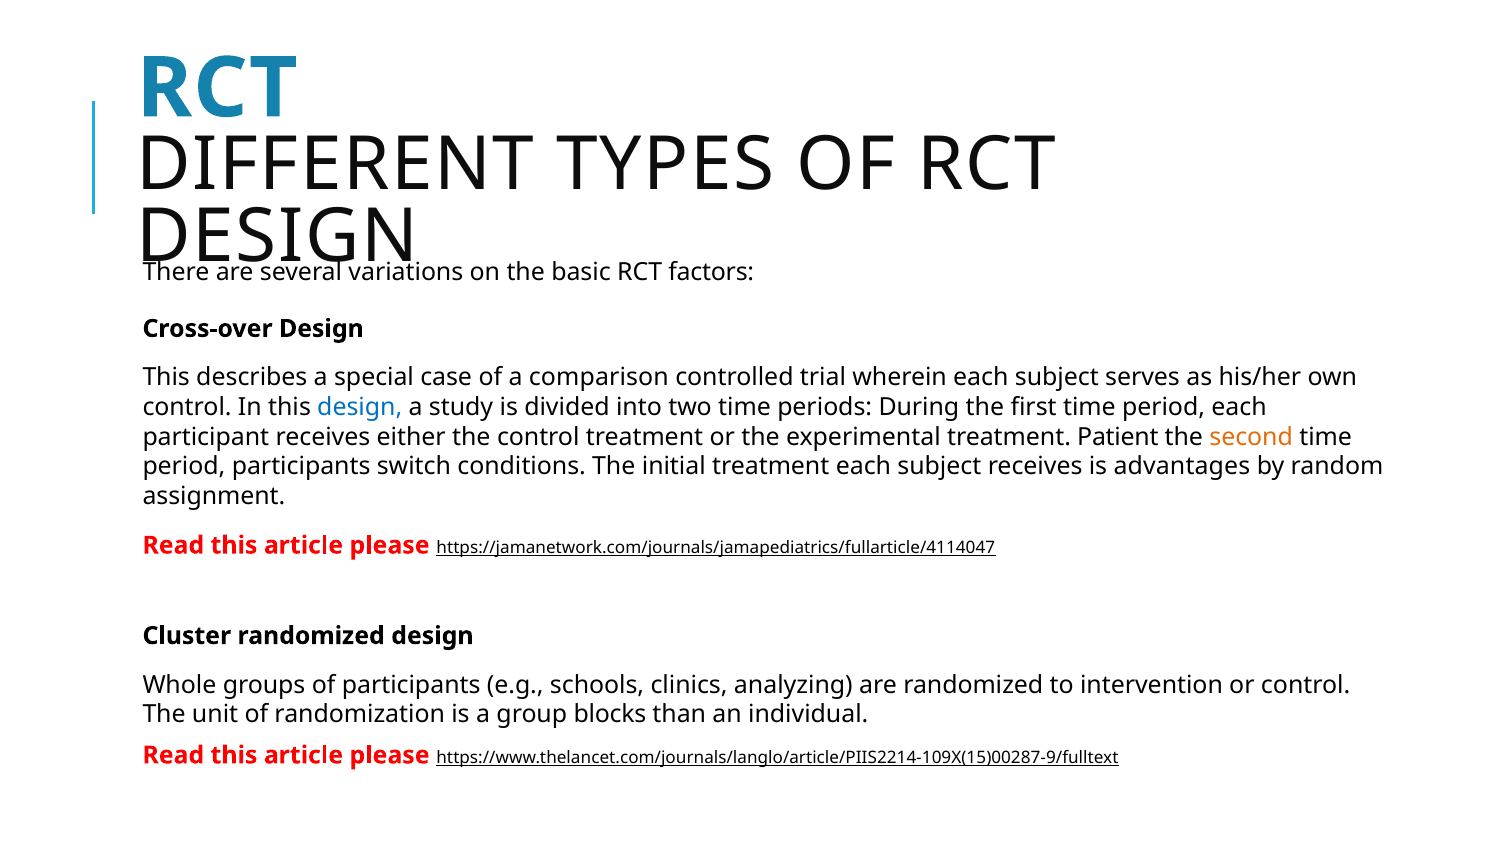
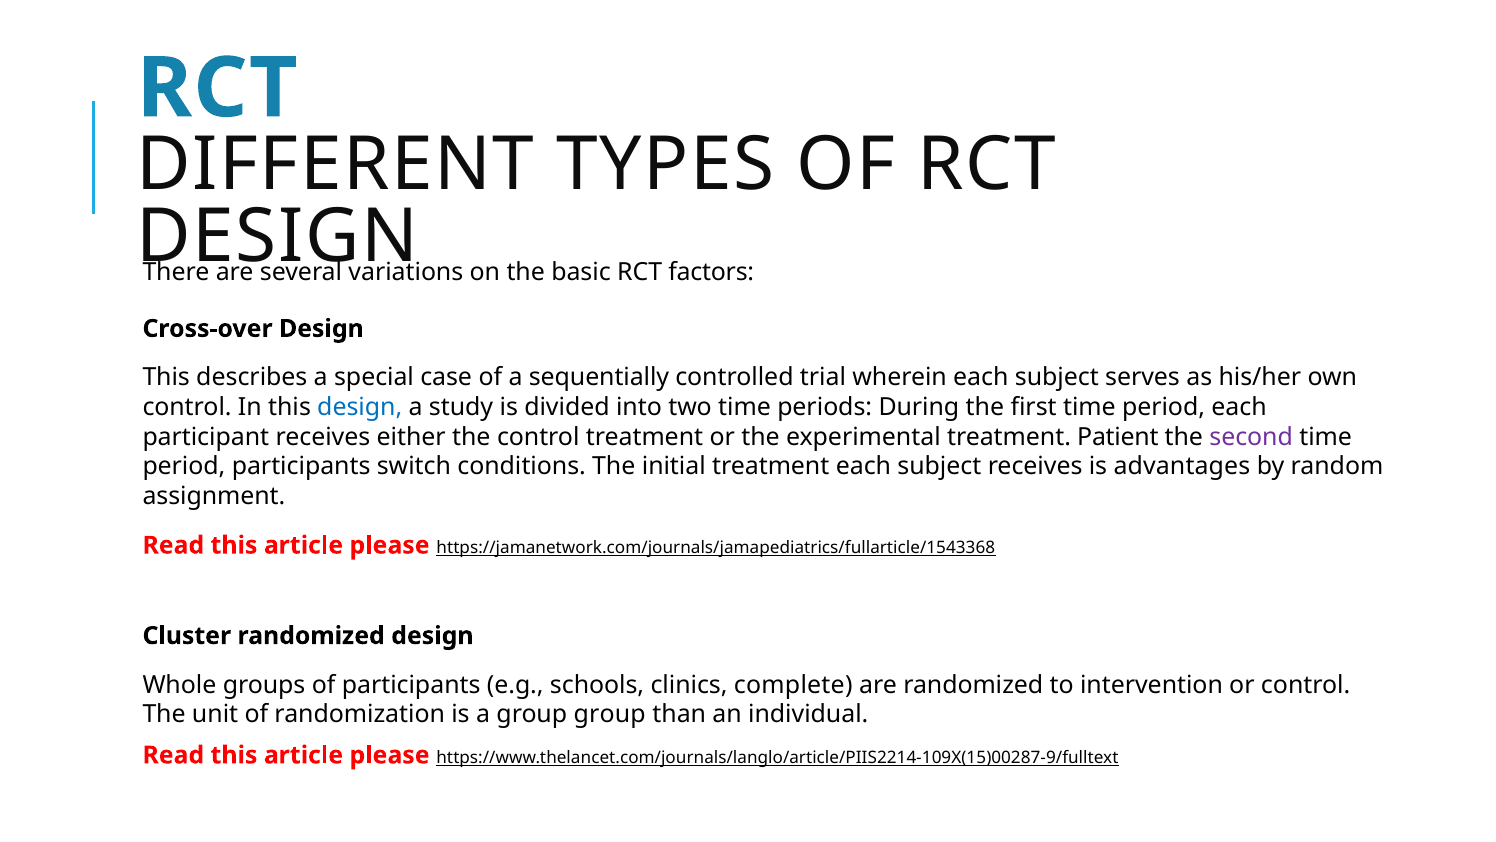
comparison: comparison -> sequentially (599, 377)
second colour: orange -> purple (1251, 437)
https://jamanetwork.com/journals/jamapediatrics/fullarticle/4114047: https://jamanetwork.com/journals/jamapediatrics/fullarticle/4114047 -> https://jamanetwork.com/journals/jamapediatrics/fullarticle/1543368 (716, 548)
analyzing: analyzing -> complete (793, 684)
group blocks: blocks -> group (610, 714)
